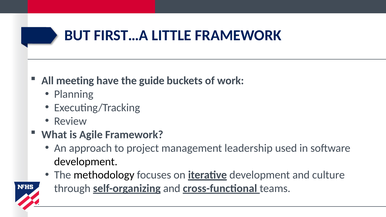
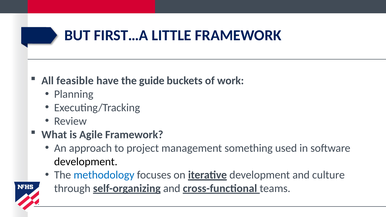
meeting: meeting -> feasible (75, 81)
leadership: leadership -> something (249, 148)
methodology colour: black -> blue (104, 175)
